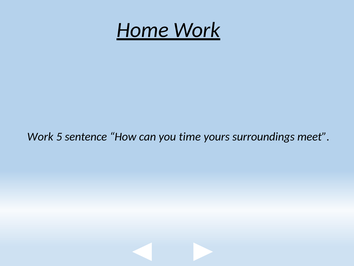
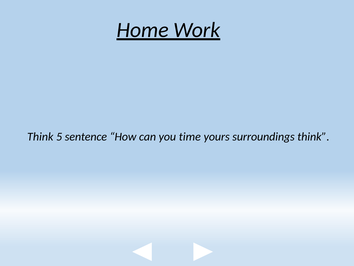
Work: Work -> Think (40, 136)
surroundings meet: meet -> think (313, 136)
